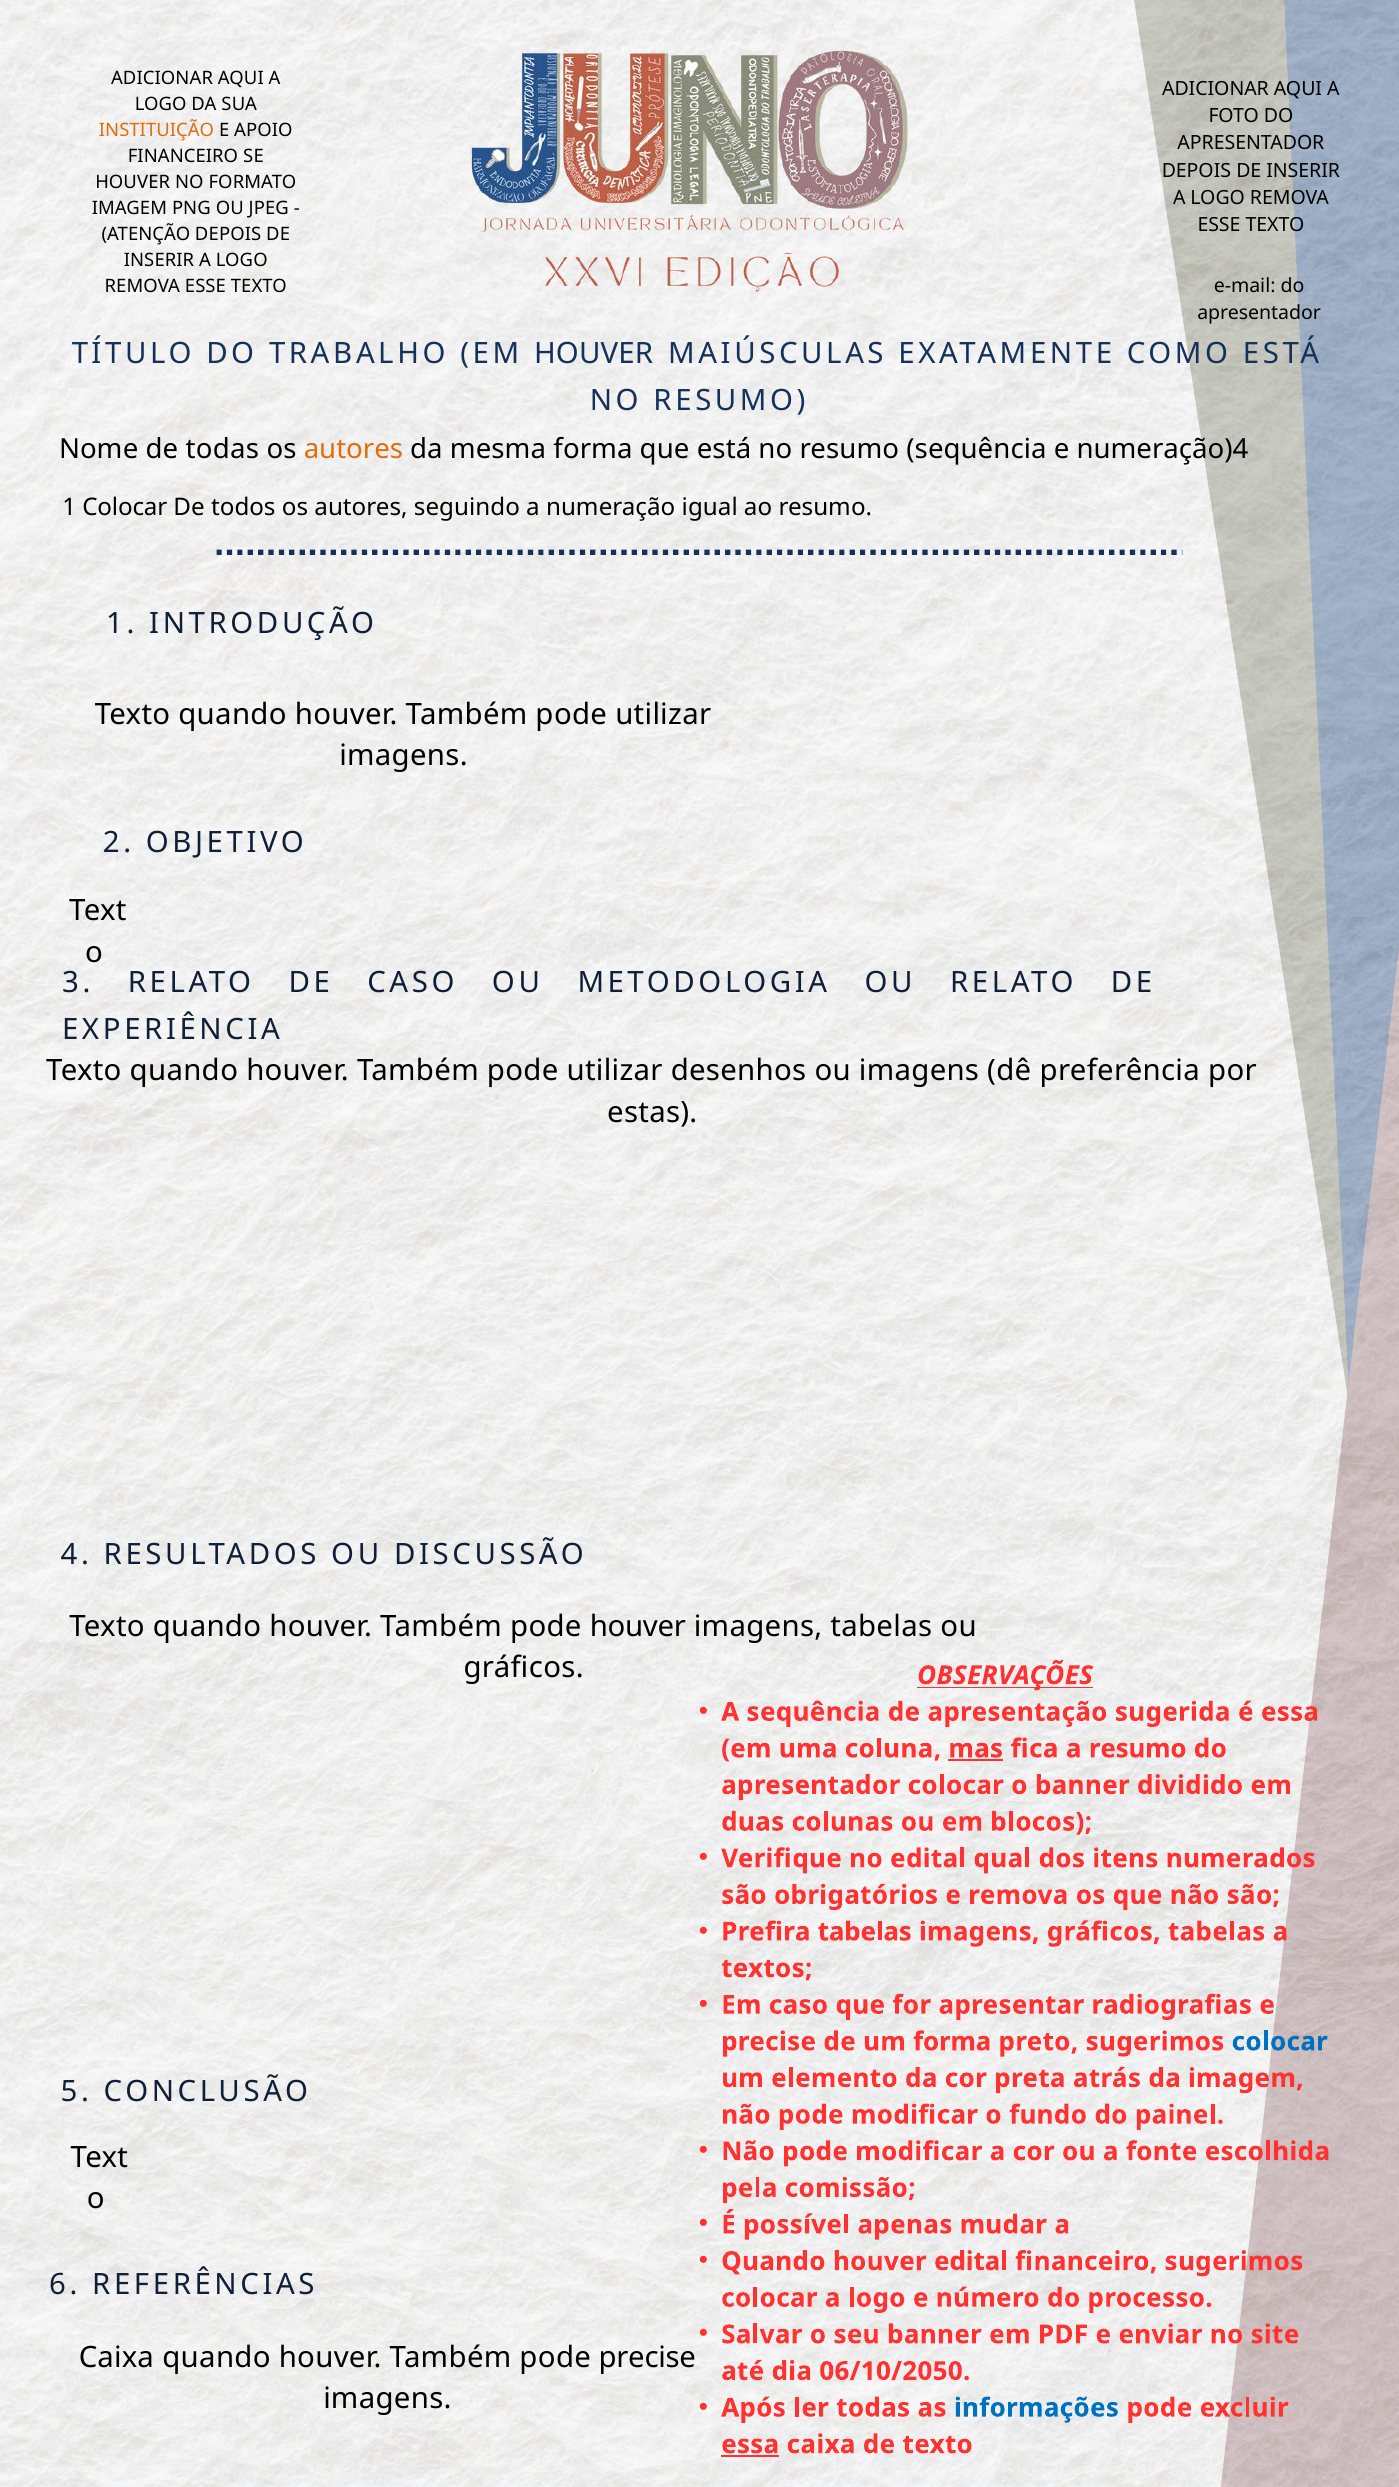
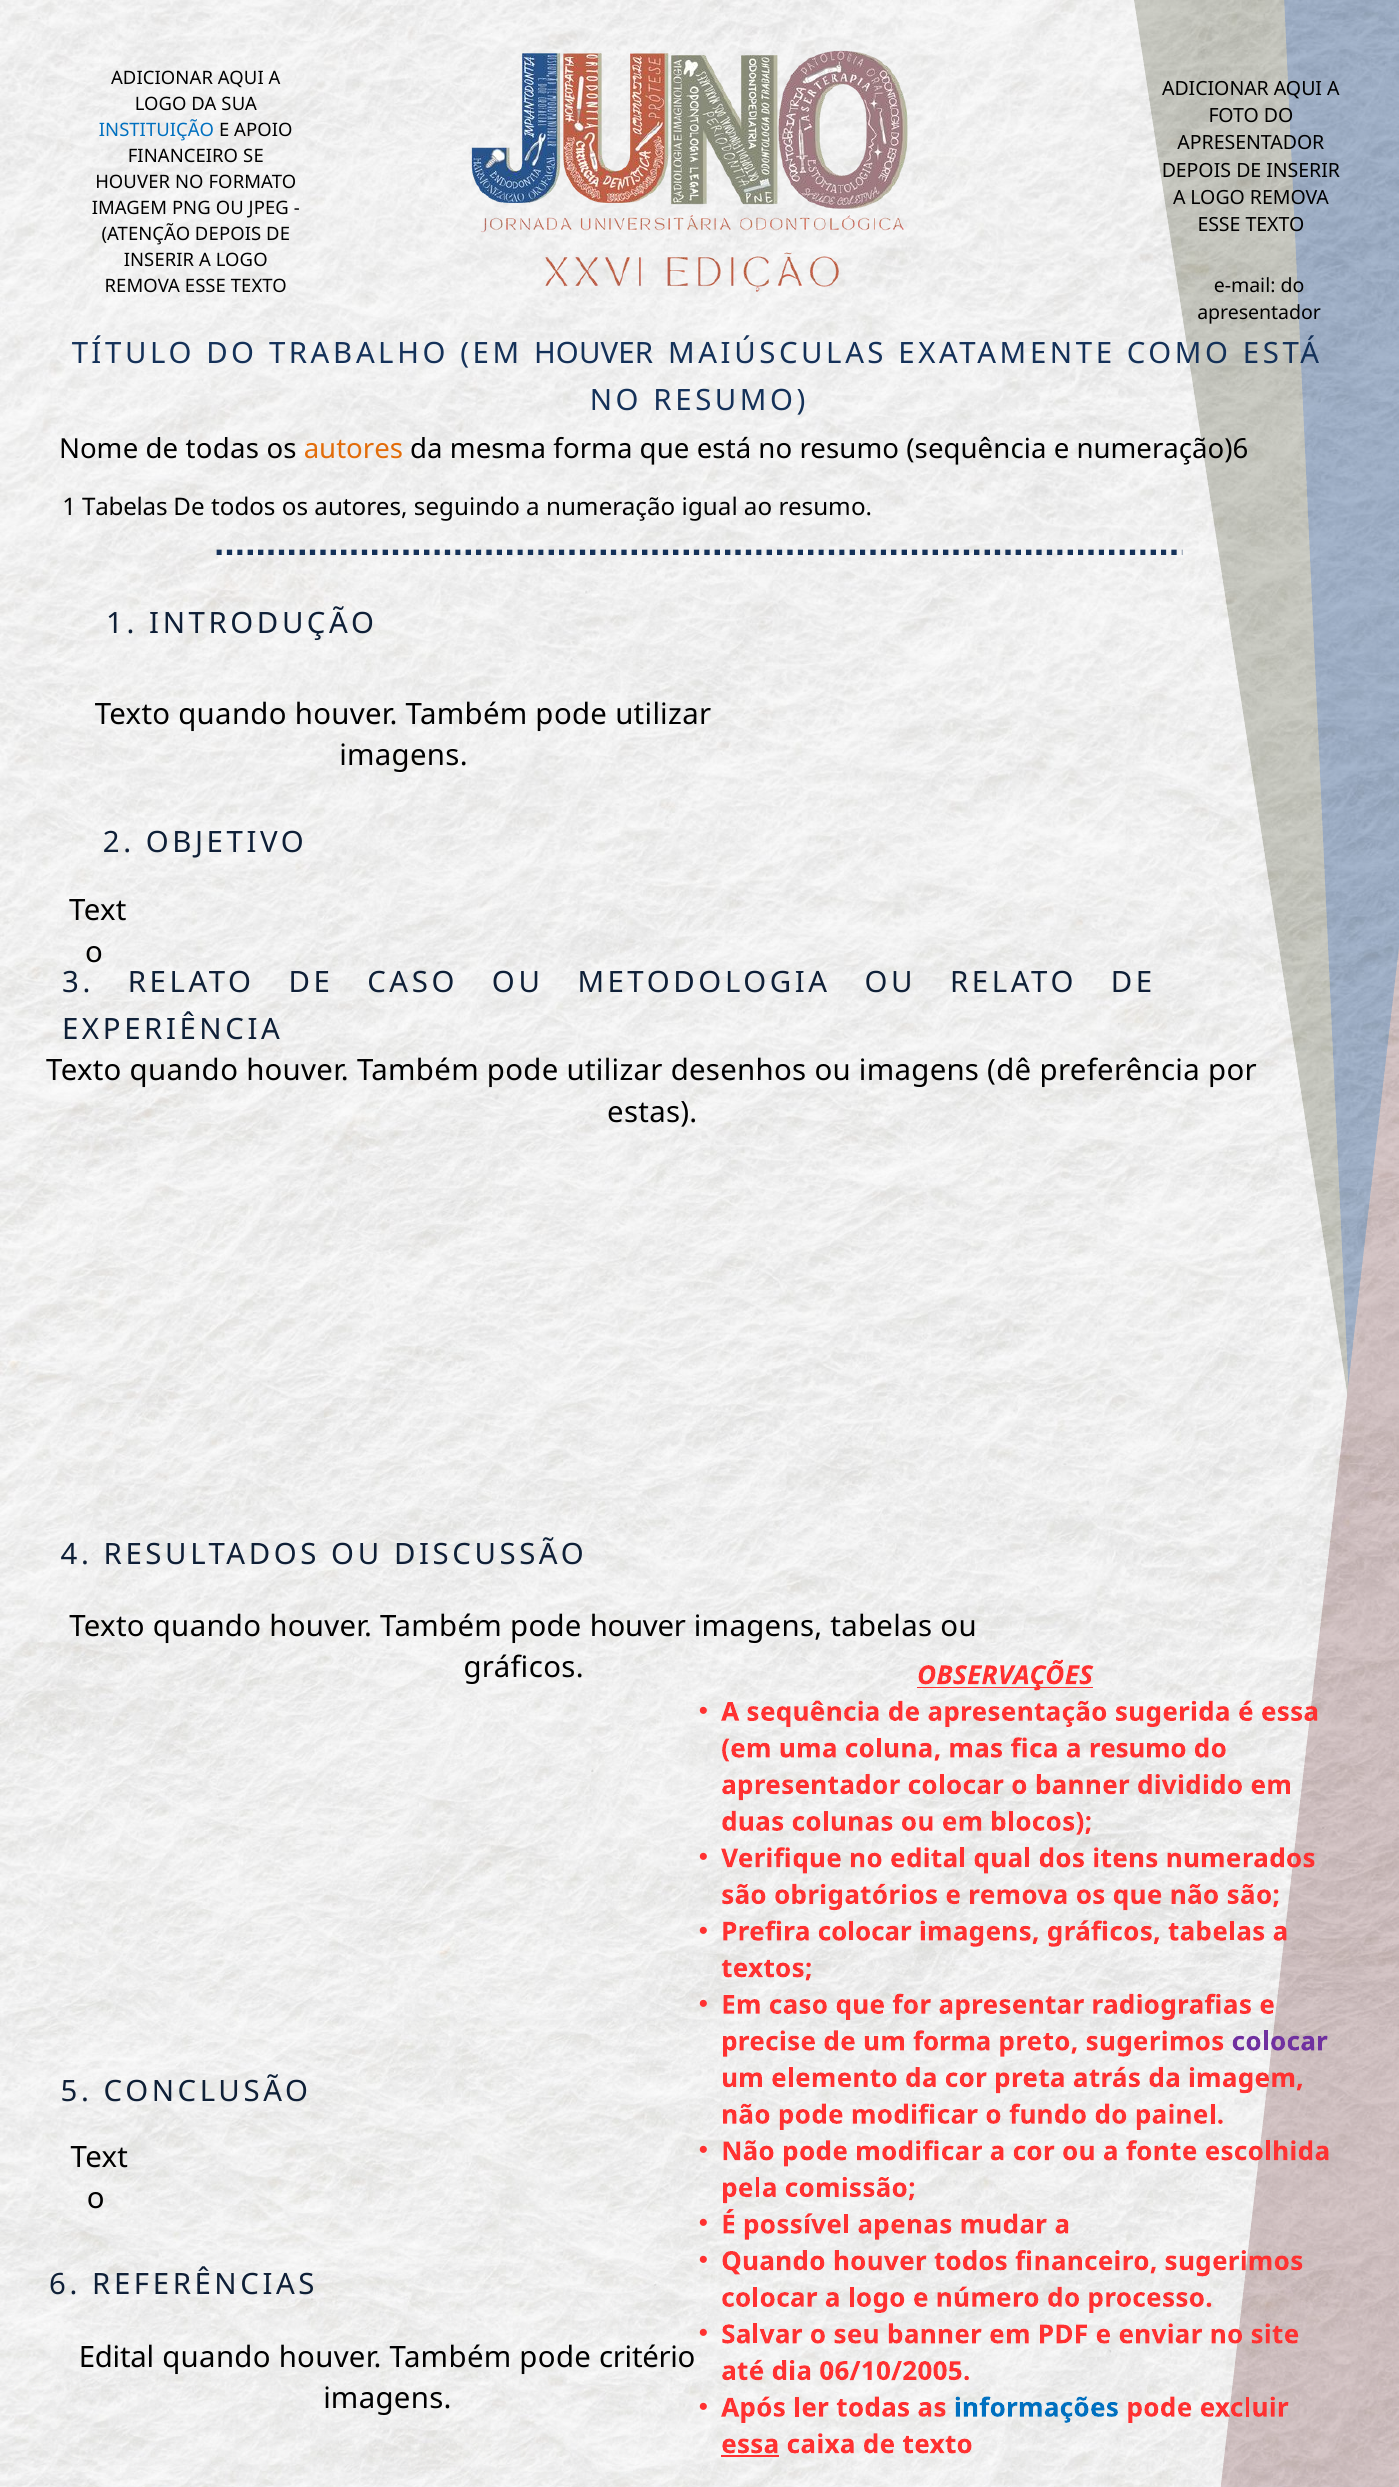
INSTITUIÇÃO colour: orange -> blue (156, 131)
numeração)4: numeração)4 -> numeração)6 (1162, 449)
1 Colocar: Colocar -> Tabelas (125, 508)
mas underline: present -> none (976, 1749)
Prefira tabelas: tabelas -> colocar (865, 1932)
colocar colour: blue -> purple (1280, 2042)
houver edital: edital -> todos (971, 2262)
Caixa: Caixa -> Edital (117, 2358)
pode precise: precise -> critério (647, 2358)
06/10/2050: 06/10/2050 -> 06/10/2005 (895, 2371)
